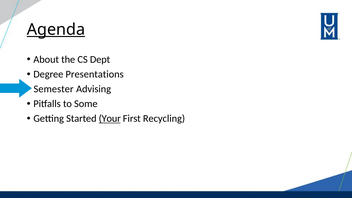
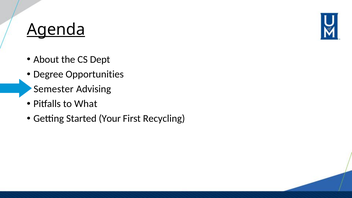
Presentations: Presentations -> Opportunities (95, 74)
Some: Some -> What (86, 104)
Your underline: present -> none (110, 119)
